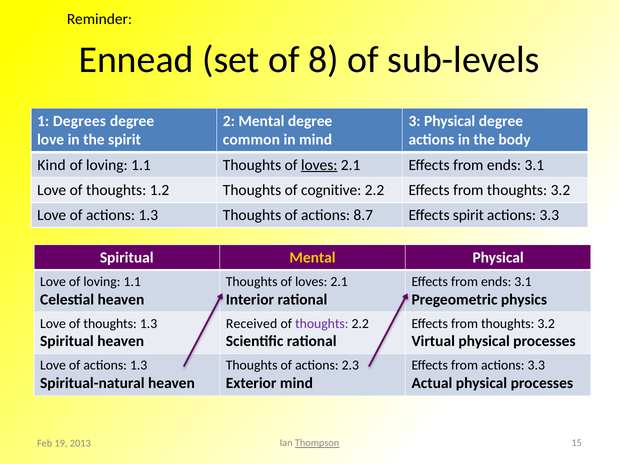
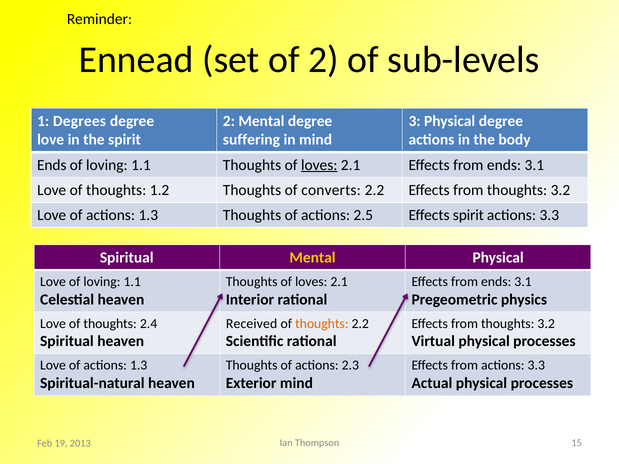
of 8: 8 -> 2 (323, 60)
common: common -> suffering (251, 140)
Kind: Kind -> Ends (52, 165)
cognitive: cognitive -> converts (331, 190)
8.7: 8.7 -> 2.5 (363, 215)
thoughts 1.3: 1.3 -> 2.4 (149, 324)
thoughts colour: purple -> orange (322, 324)
Thompson underline: present -> none (317, 443)
